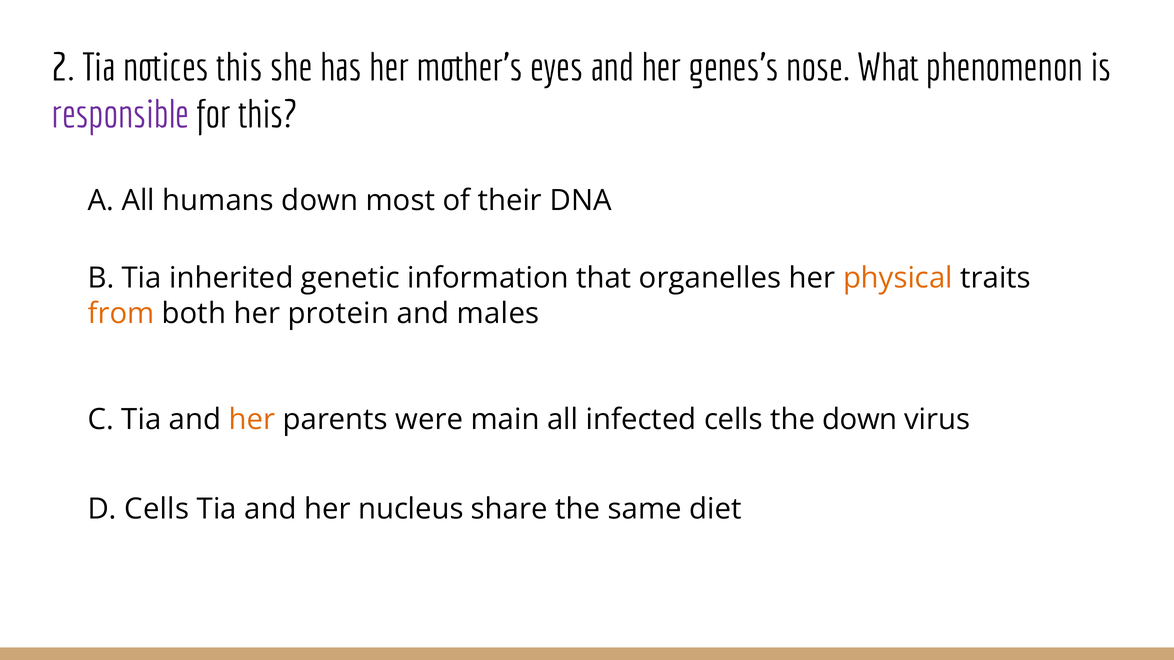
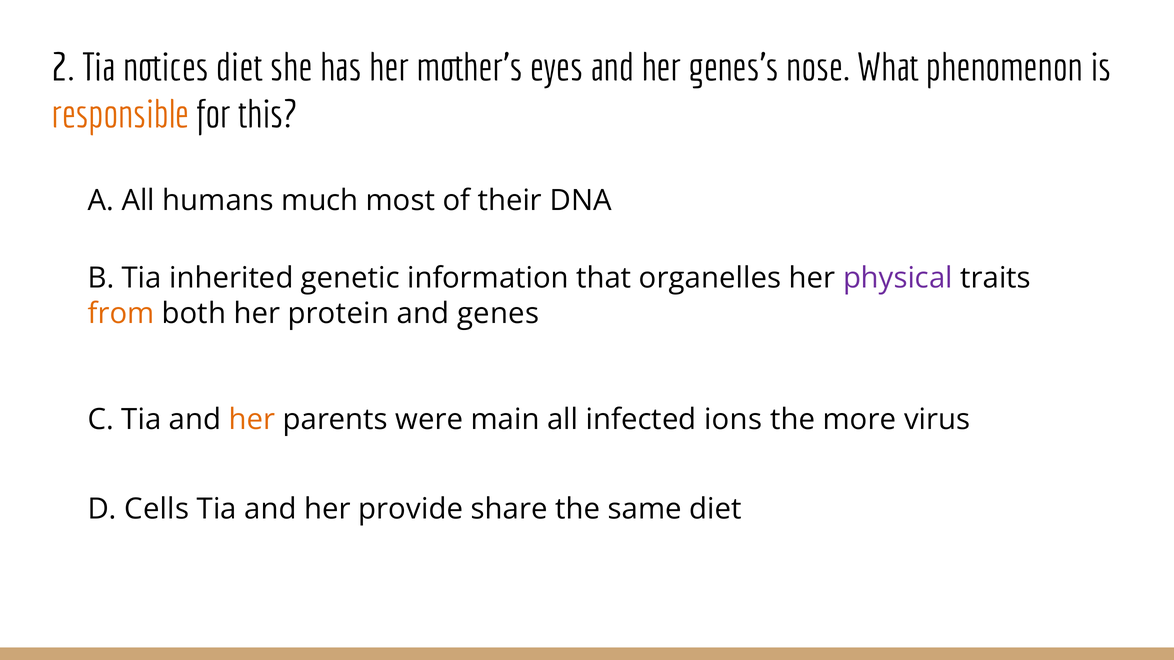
notices this: this -> diet (239, 68)
responsible colour: purple -> orange (121, 115)
humans down: down -> much (320, 201)
physical colour: orange -> purple (898, 278)
males: males -> genes (498, 314)
infected cells: cells -> ions (733, 420)
the down: down -> more (860, 420)
nucleus: nucleus -> provide (411, 509)
